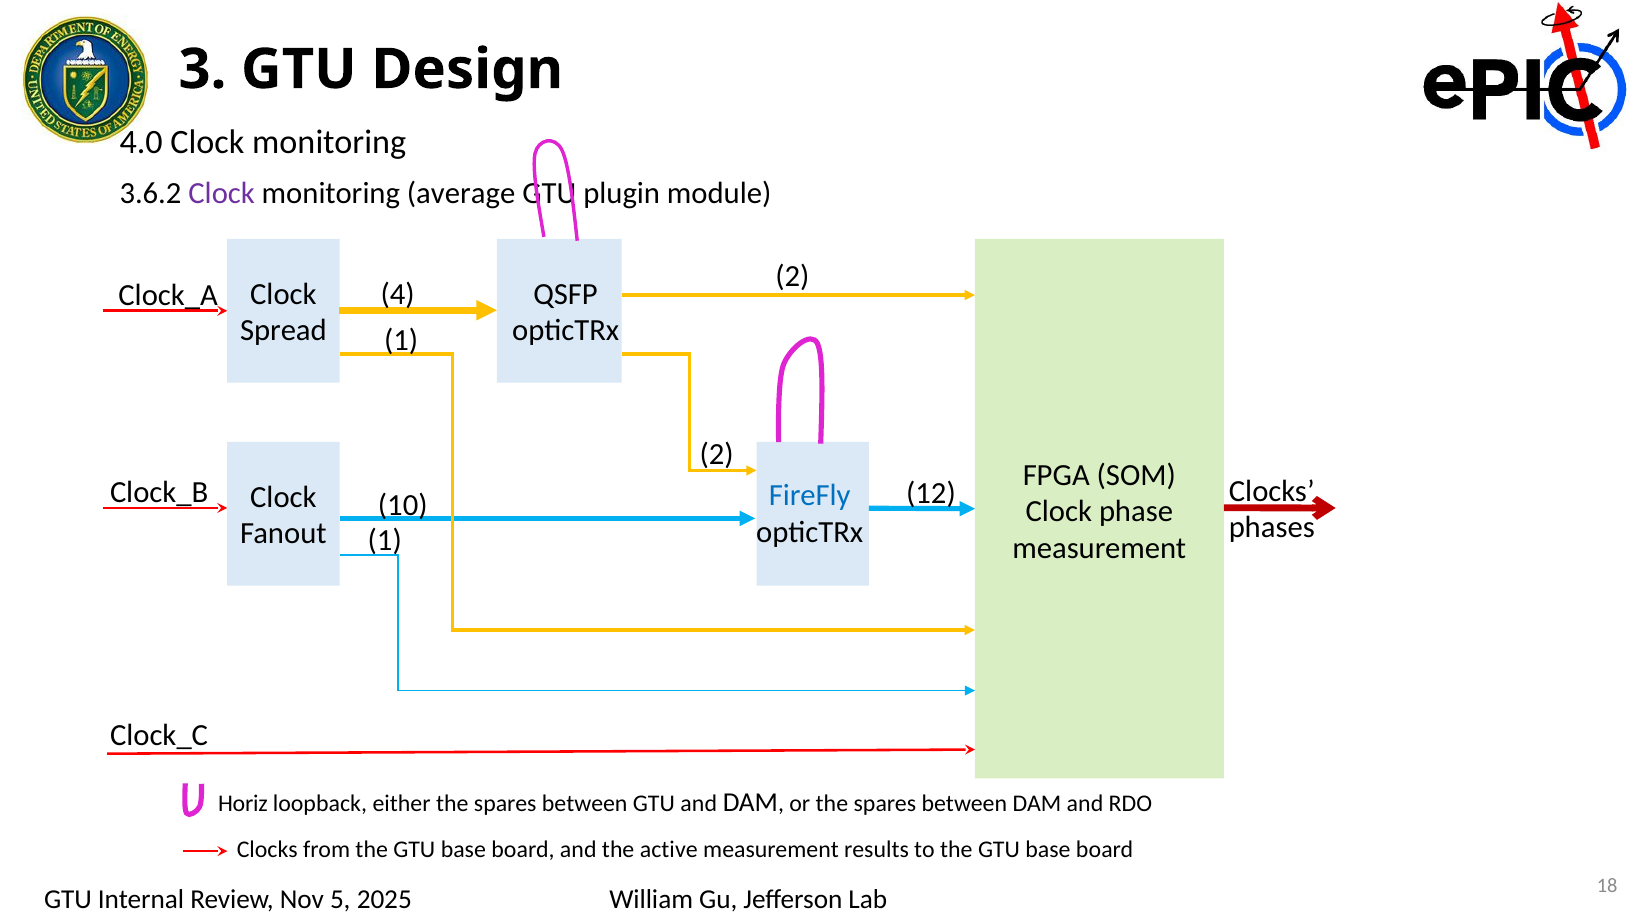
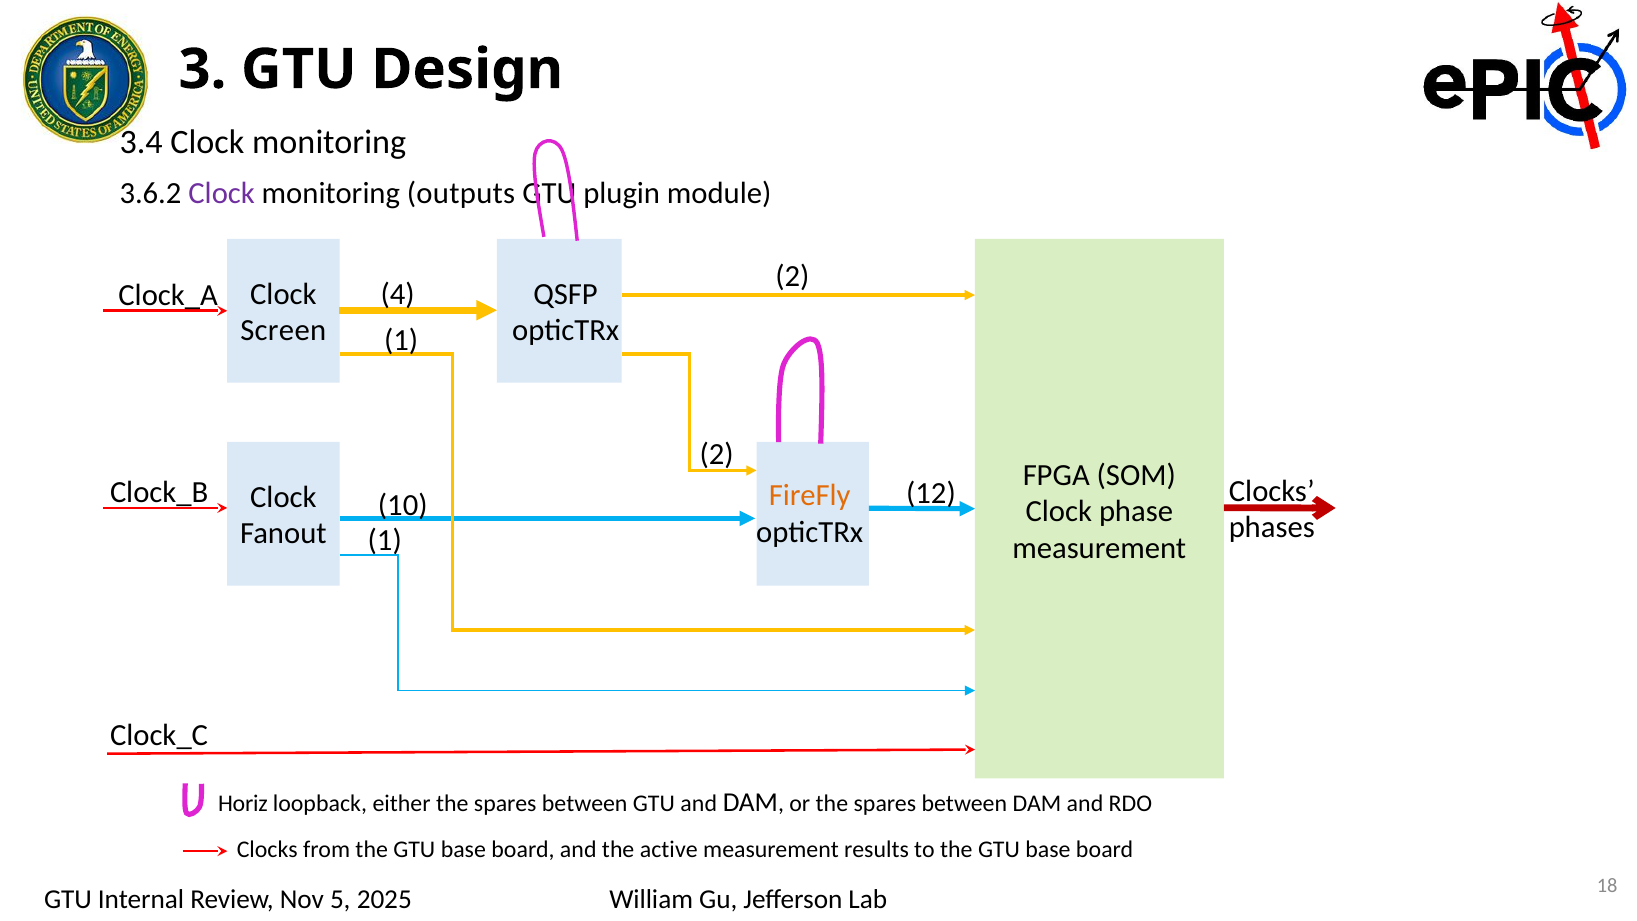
4.0: 4.0 -> 3.4 (141, 142)
average: average -> outputs (461, 193)
Spread: Spread -> Screen (283, 331)
FireFly colour: blue -> orange (810, 495)
